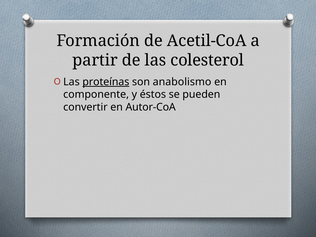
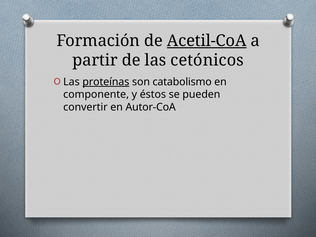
Acetil-CoA underline: none -> present (207, 41)
colesterol: colesterol -> cetónicos (207, 60)
anabolismo: anabolismo -> catabolismo (182, 82)
